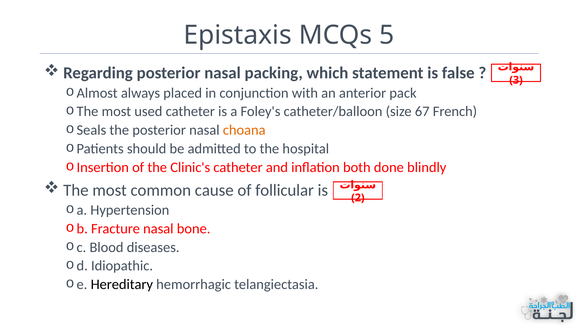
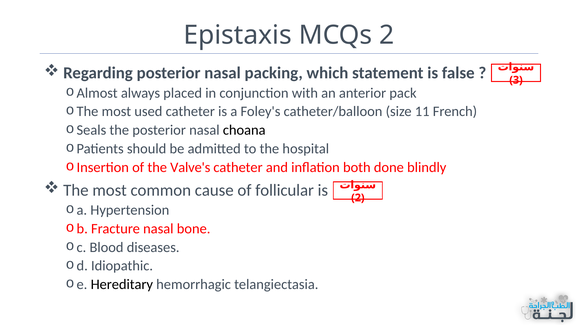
MCQs 5: 5 -> 2 (387, 35)
67: 67 -> 11 (422, 112)
choana colour: orange -> black (244, 130)
Clinic's: Clinic's -> Valve's (190, 167)
